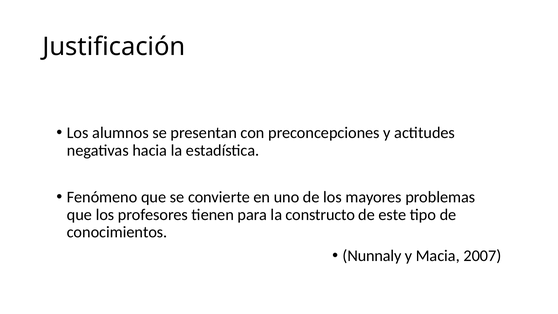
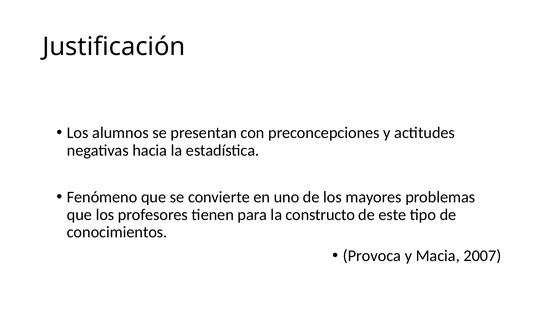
Nunnaly: Nunnaly -> Provoca (372, 256)
